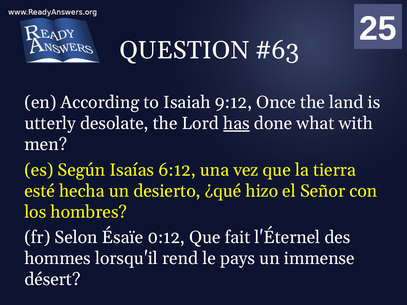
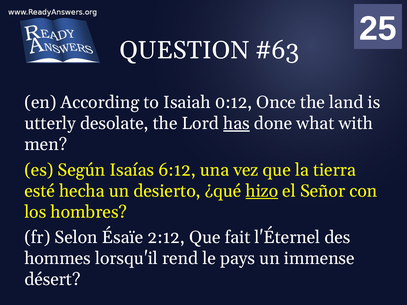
9:12: 9:12 -> 0:12 (234, 103)
hizo underline: none -> present (262, 191)
0:12: 0:12 -> 2:12 (166, 238)
